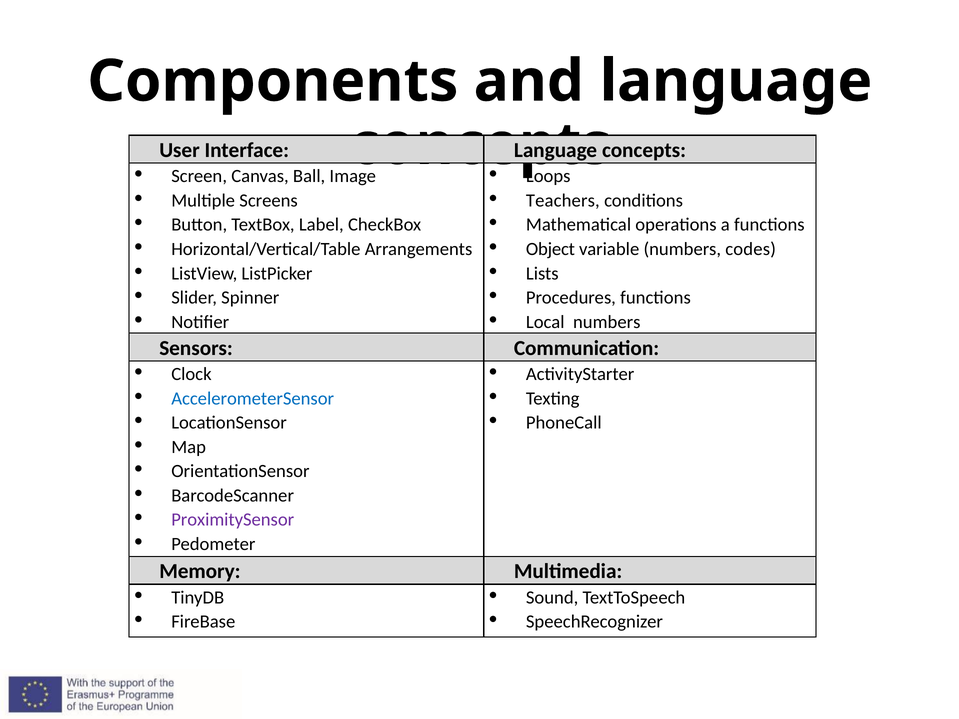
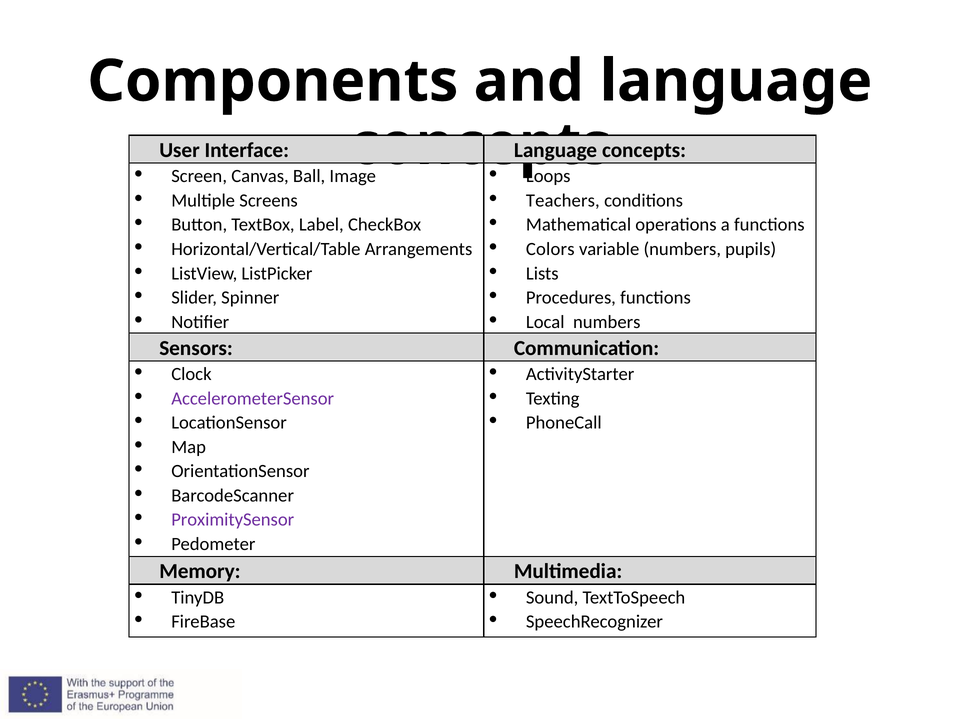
Object: Object -> Colors (550, 249)
codes: codes -> pupils (751, 249)
AccelerometerSensor colour: blue -> purple (253, 399)
